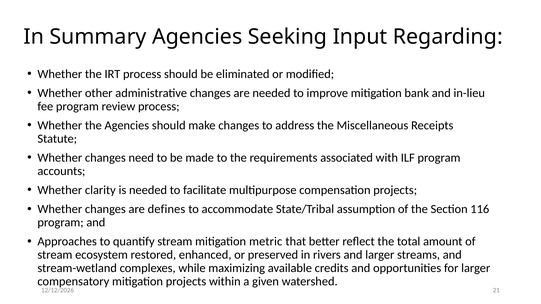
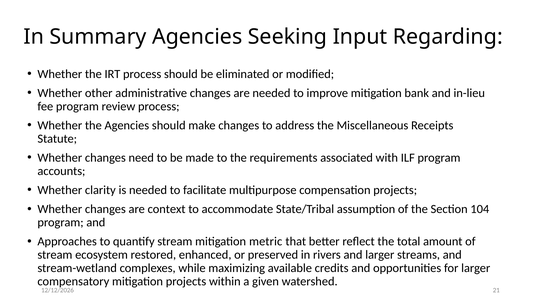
defines: defines -> context (167, 209)
116: 116 -> 104 (480, 209)
